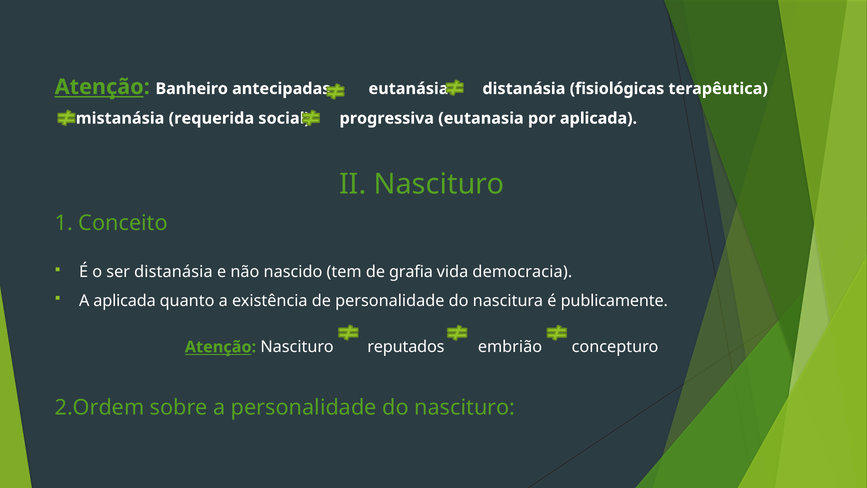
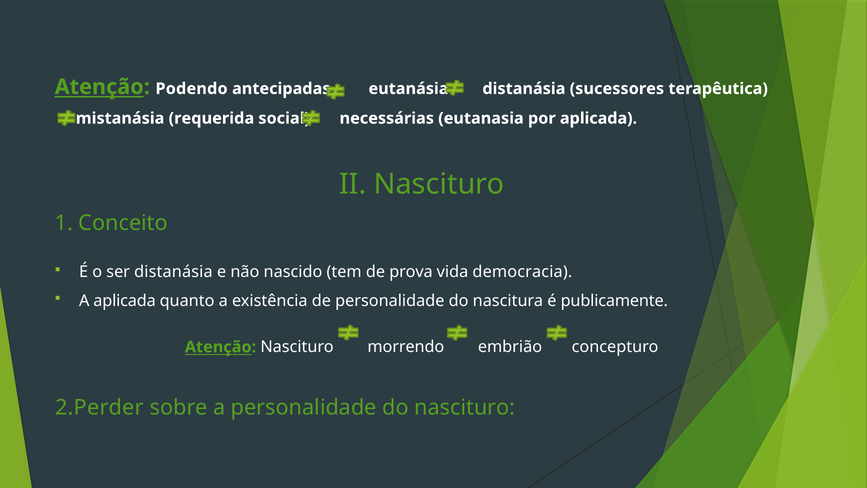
Banheiro: Banheiro -> Podendo (192, 89)
fisiológicas: fisiológicas -> sucessores (617, 89)
progressiva: progressiva -> necessárias (387, 118)
grafia: grafia -> prova (411, 272)
reputados: reputados -> morrendo (406, 347)
2.Ordem: 2.Ordem -> 2.Perder (99, 407)
